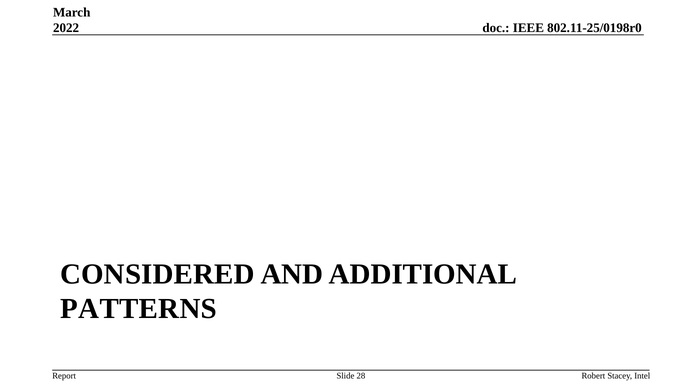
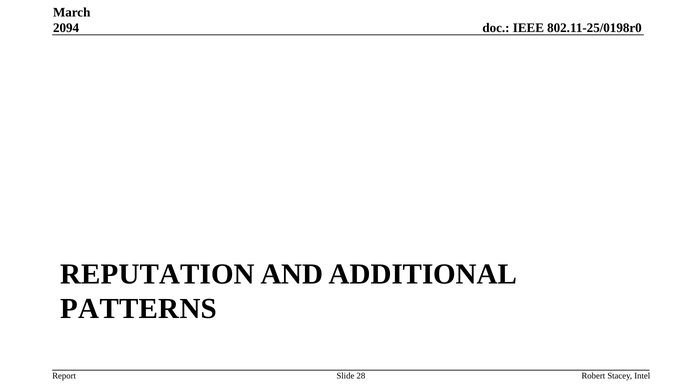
2022: 2022 -> 2094 (66, 28)
CONSIDERED: CONSIDERED -> REPUTATION (157, 274)
